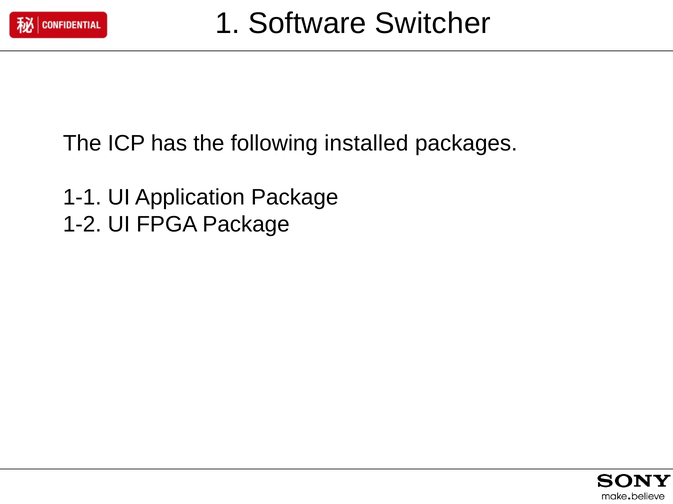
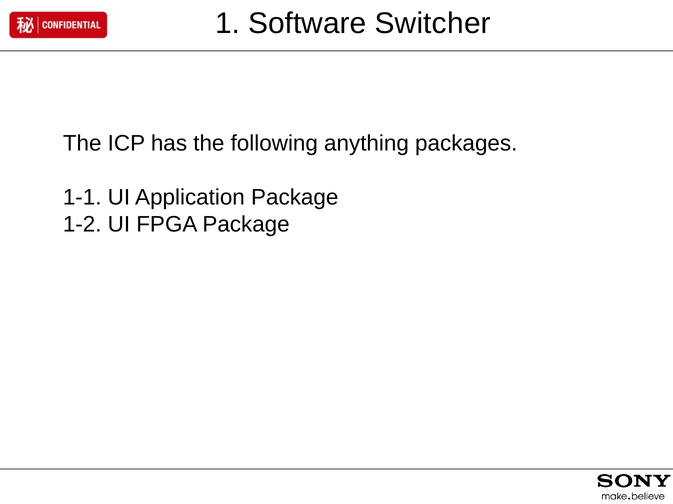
installed: installed -> anything (367, 144)
